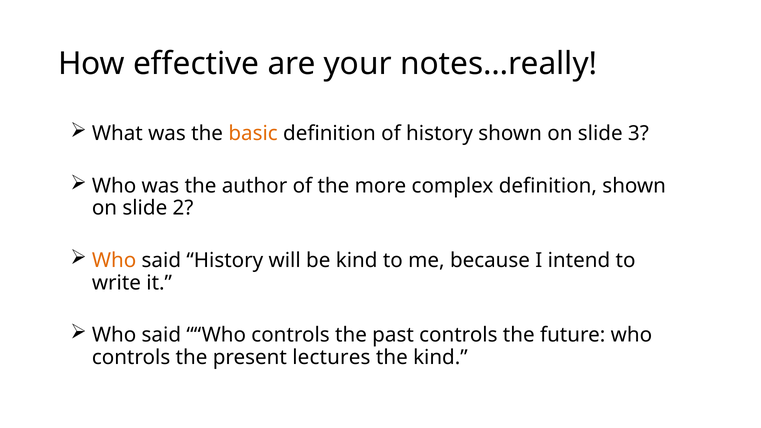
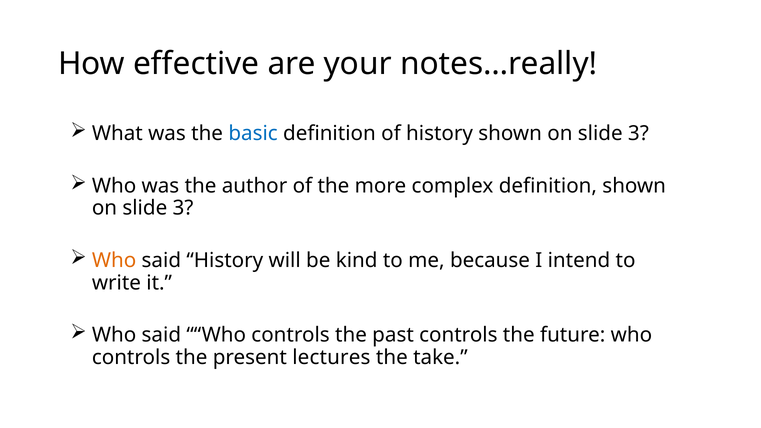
basic colour: orange -> blue (253, 133)
2: 2 -> 3 (183, 208)
the kind: kind -> take (440, 357)
